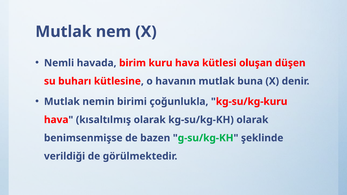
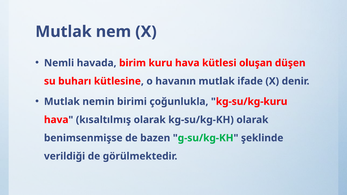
buna: buna -> ifade (250, 81)
